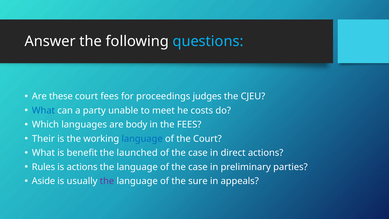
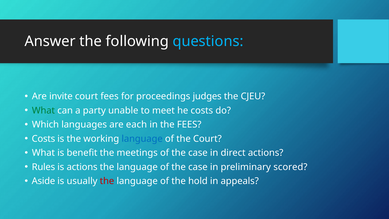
these: these -> invite (61, 96)
What colour: blue -> green (43, 110)
body: body -> each (136, 124)
Their: Their -> Costs (43, 139)
launched: launched -> meetings (137, 153)
parties: parties -> scored (290, 167)
the colour: purple -> red (107, 181)
sure: sure -> hold (198, 181)
